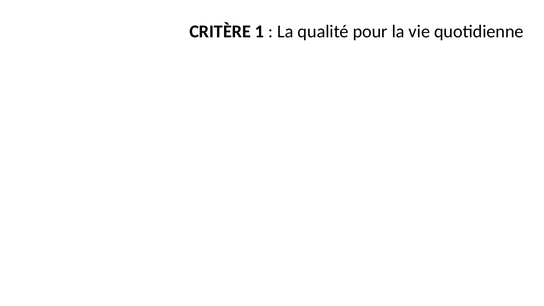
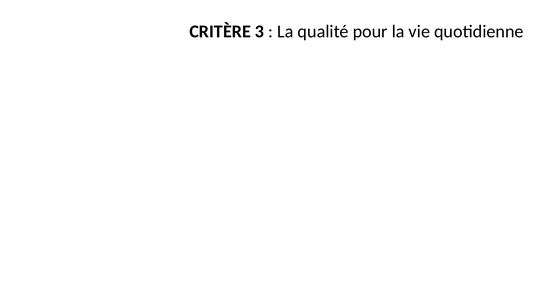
1: 1 -> 3 (260, 31)
